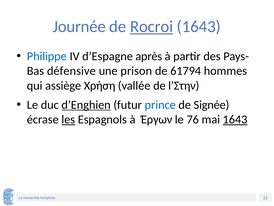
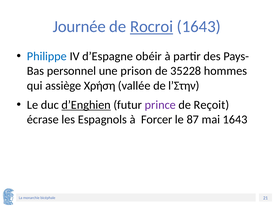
après: après -> obéir (149, 56)
défensive: défensive -> personnel (71, 71)
61794: 61794 -> 35228 (186, 71)
prince colour: blue -> purple (160, 105)
Signée: Signée -> Reçoit (211, 105)
les underline: present -> none (68, 119)
Έργων: Έργων -> Forcer (157, 119)
76: 76 -> 87 (193, 119)
1643 underline: present -> none (235, 119)
